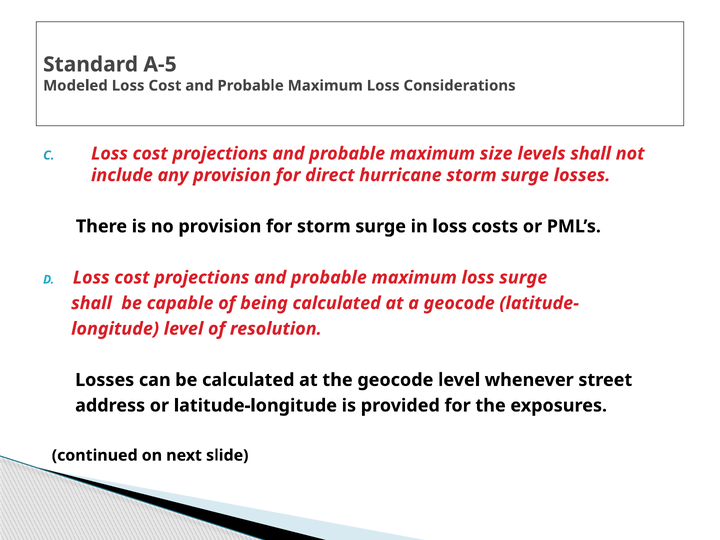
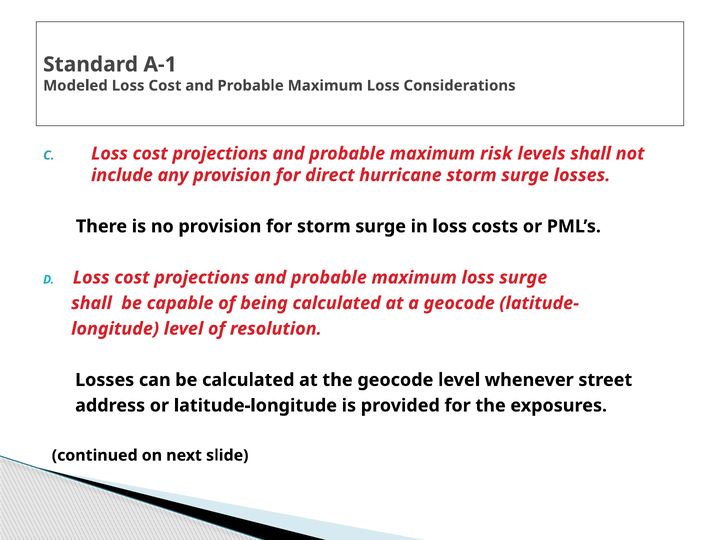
A-5: A-5 -> A-1 (160, 64)
size: size -> risk (496, 154)
